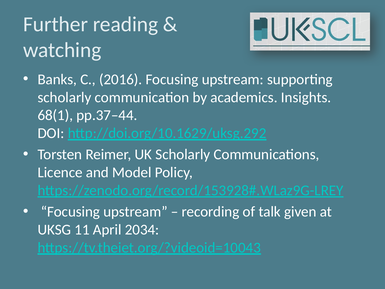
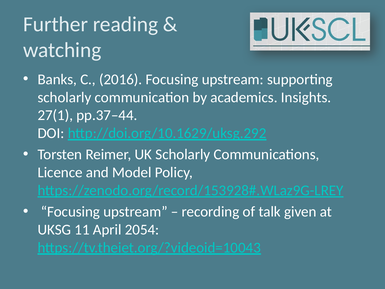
68(1: 68(1 -> 27(1 (55, 115)
2034: 2034 -> 2054 (142, 229)
